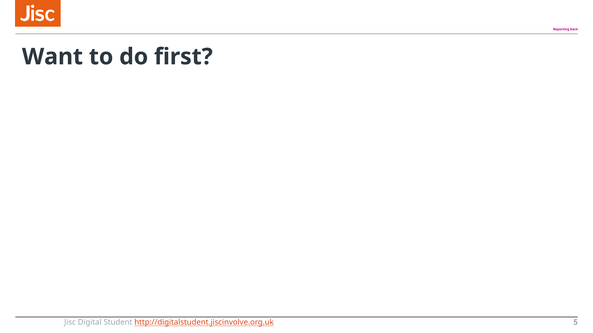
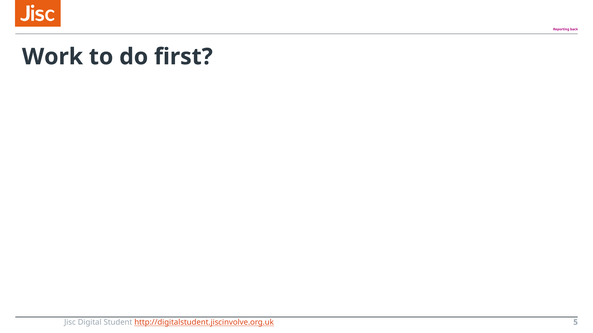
Want: Want -> Work (52, 57)
